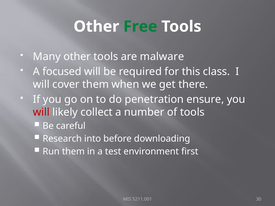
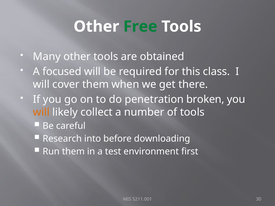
malware: malware -> obtained (162, 57)
ensure: ensure -> broken (205, 99)
will colour: red -> orange (41, 112)
